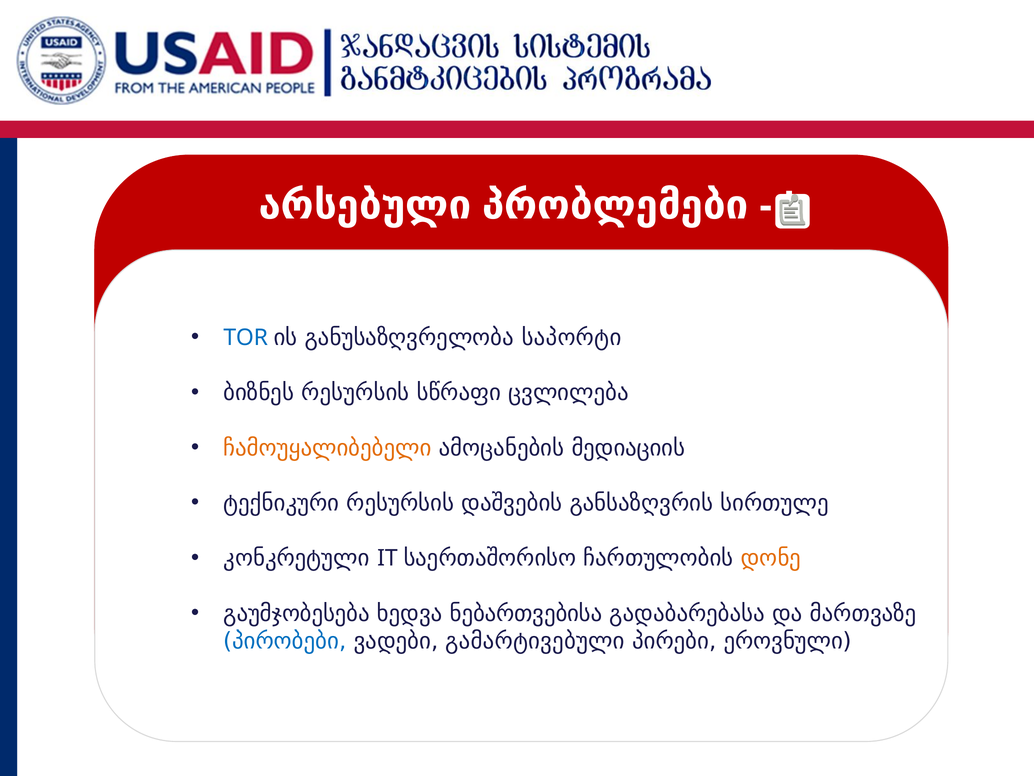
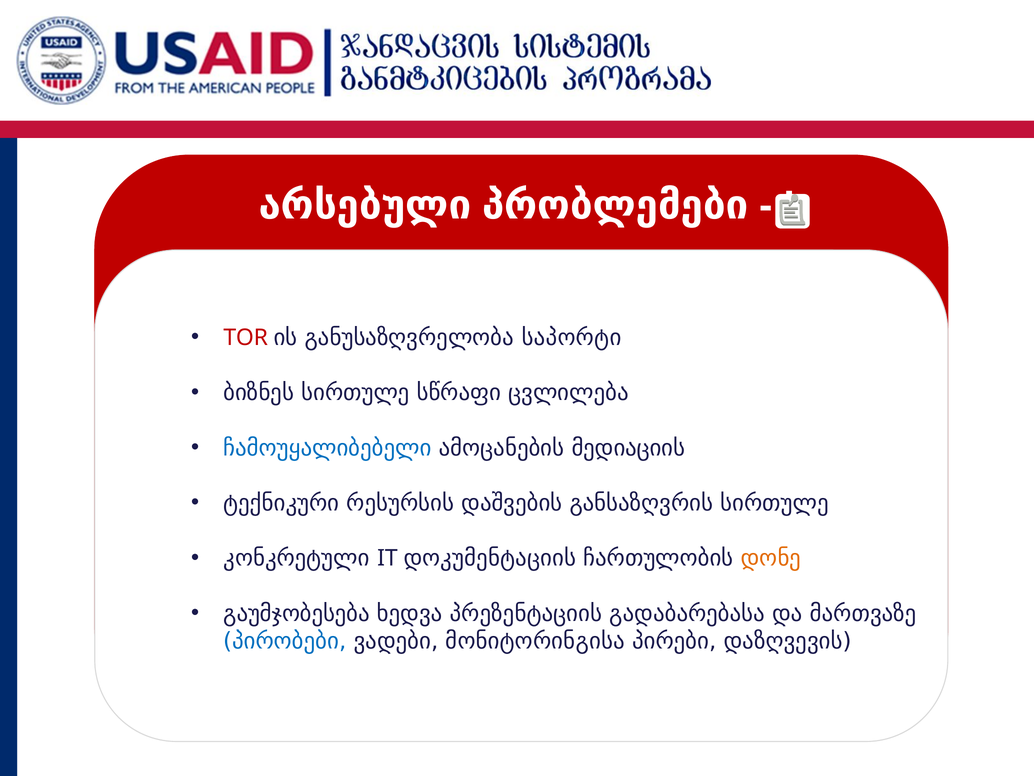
TOR colour: blue -> red (246, 337)
ბიზნეს რესურსის: რესურსის -> სირთულე (355, 393)
ჩამოუყალიბებელი colour: orange -> blue (328, 448)
საერთაშორისო: საერთაშორისო -> დოკუმენტაციის (490, 558)
ნებართვებისა: ნებართვებისა -> პრეზენტაციის (526, 613)
გამარტივებული: გამარტივებული -> მონიტორინგისა (535, 641)
ეროვნული: ეროვნული -> დაზღვევის (788, 641)
